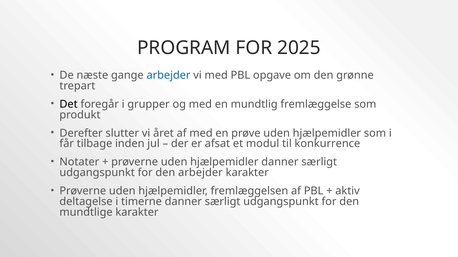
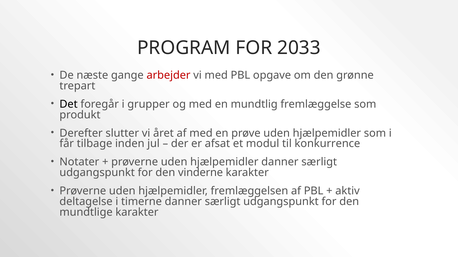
2025: 2025 -> 2033 (299, 48)
arbejder colour: blue -> red (169, 75)
den arbejder: arbejder -> vinderne (201, 173)
